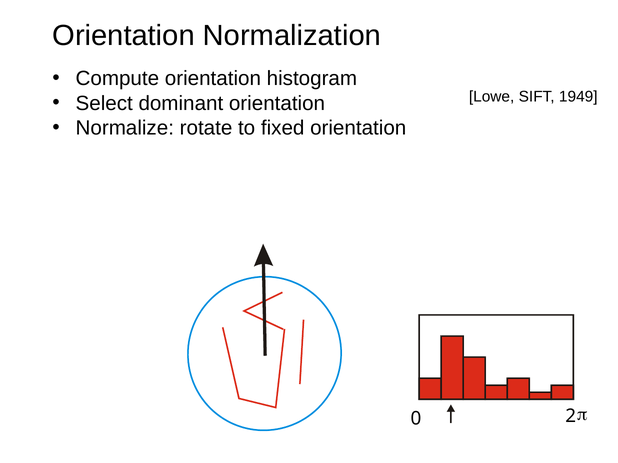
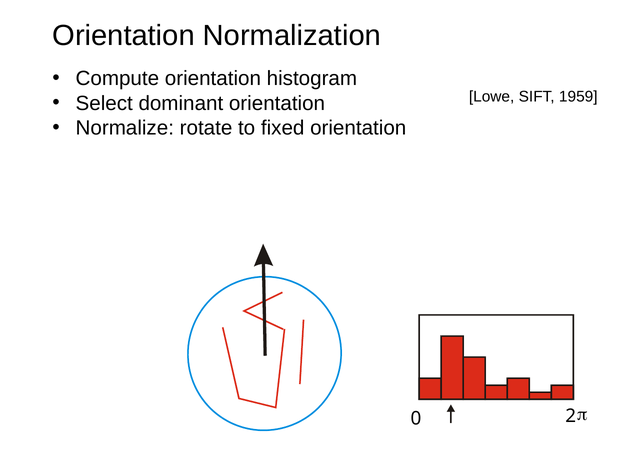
1949: 1949 -> 1959 (578, 97)
